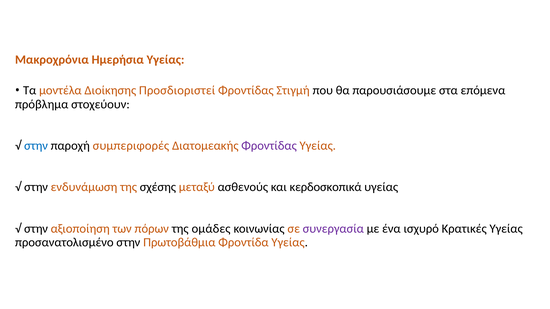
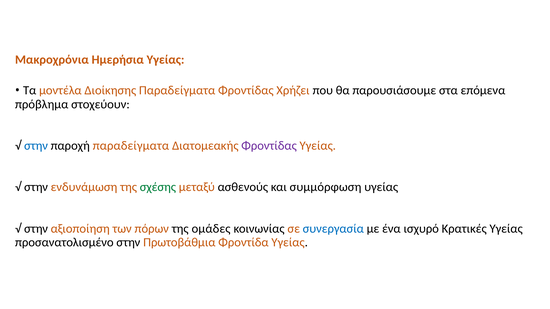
Διοίκησης Προσδιοριστεί: Προσδιοριστεί -> Παραδείγματα (177, 90)
Στιγμή: Στιγμή -> Χρήζει (293, 90)
παροχή συμπεριφορές: συμπεριφορές -> παραδείγματα (131, 146)
σχέσης colour: black -> green (158, 187)
κερδοσκοπικά: κερδοσκοπικά -> συμμόρφωση (326, 187)
συνεργασία colour: purple -> blue (333, 229)
